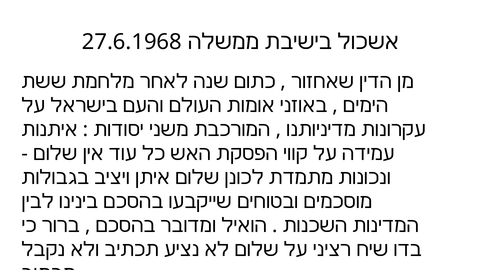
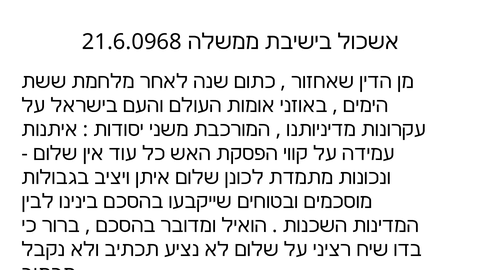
27.6.1968: 27.6.1968 -> 21.6.0968 (132, 42)
